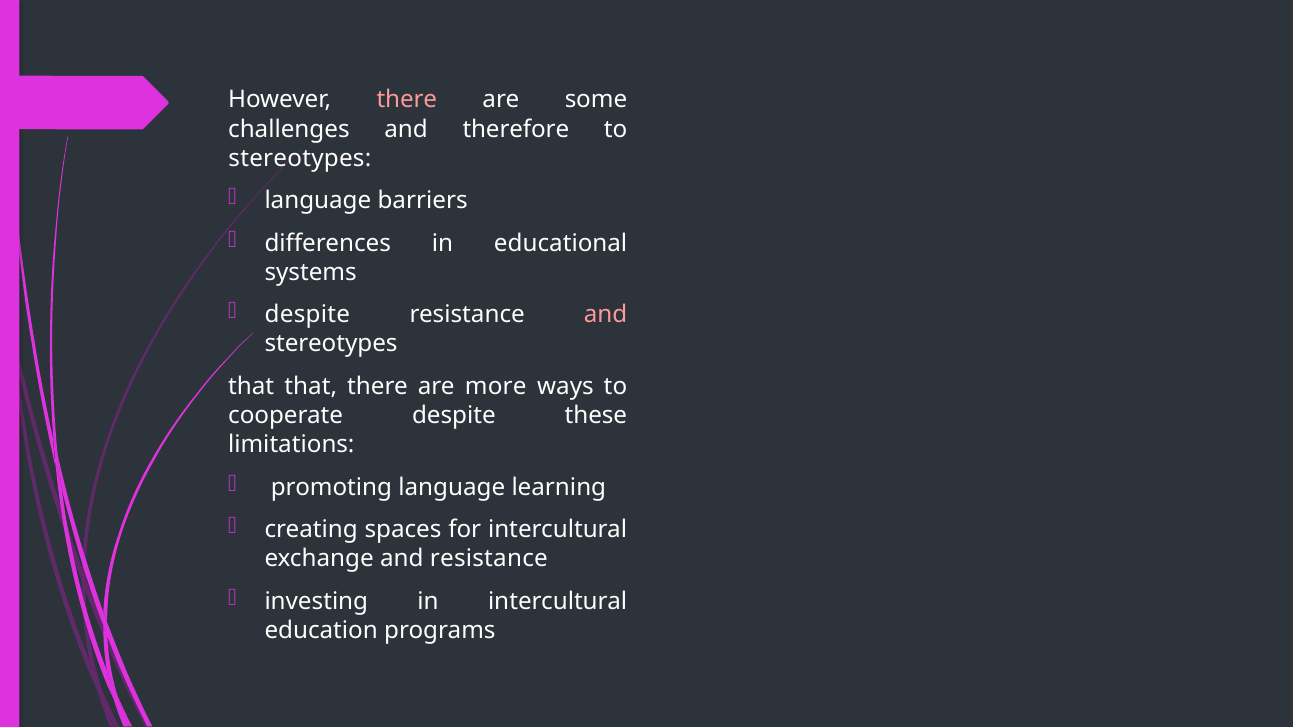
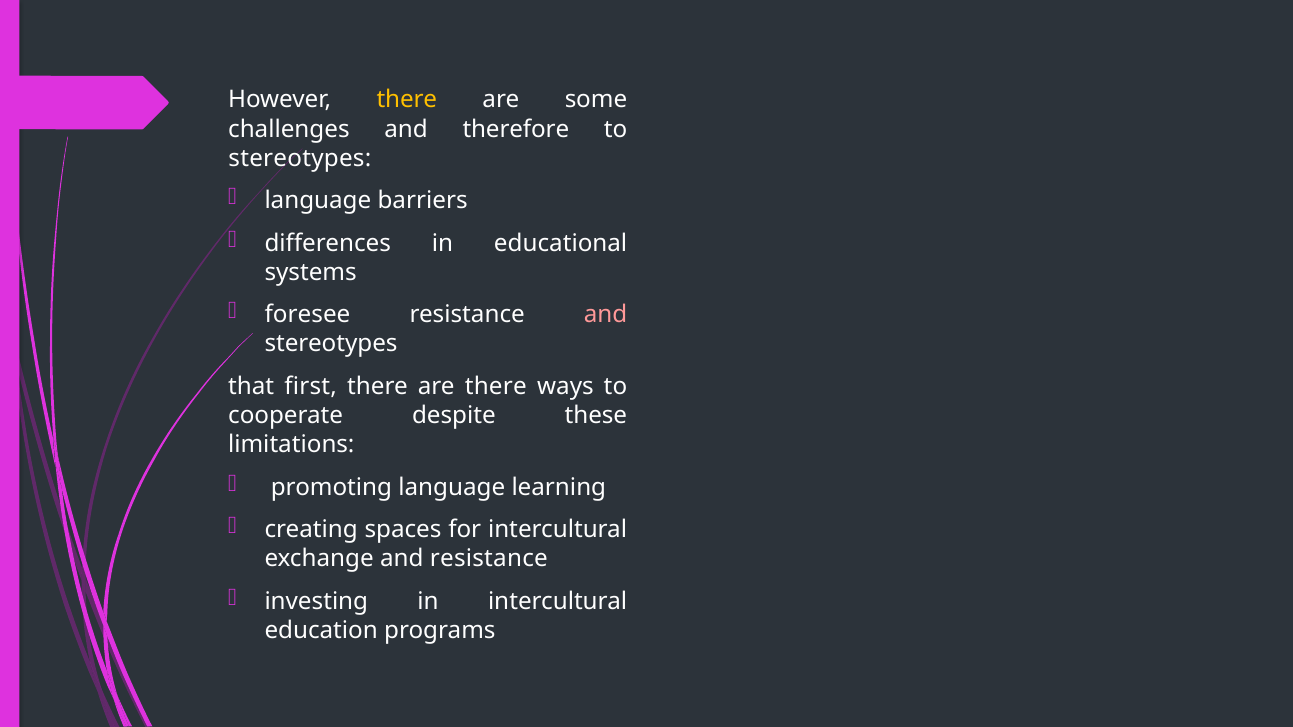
there colour: pink -> yellow (407, 100)
despite: despite -> foresee (307, 315)
that that: that -> first (311, 387)
are more: more -> there (496, 387)
